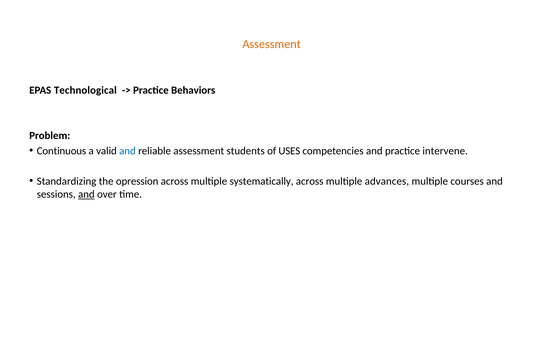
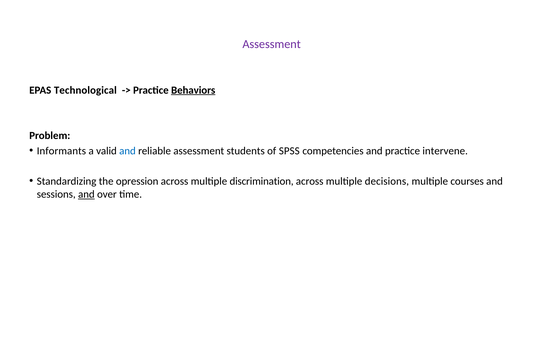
Assessment colour: orange -> purple (272, 44)
Behaviors underline: none -> present (193, 90)
Continuous: Continuous -> Informants (61, 151)
USES: USES -> SPSS (289, 151)
systematically: systematically -> discrimination (262, 181)
advances: advances -> decisions (387, 181)
